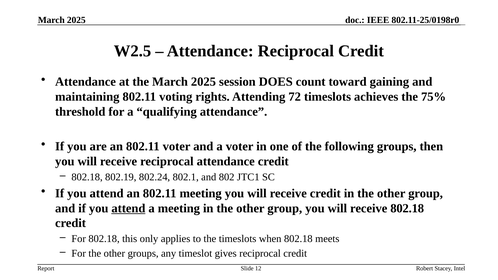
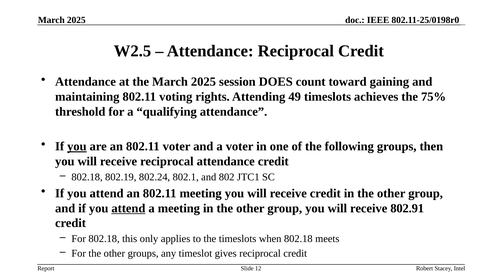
72: 72 -> 49 (295, 97)
you underline: none -> present (77, 147)
receive 802.18: 802.18 -> 802.91 (407, 208)
